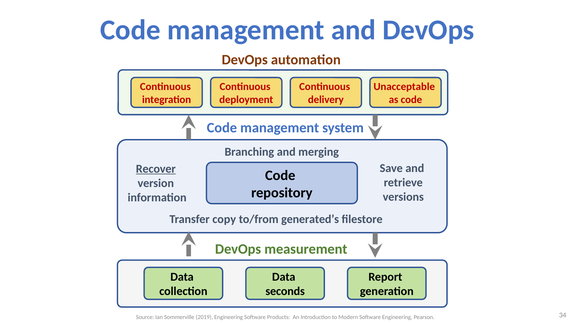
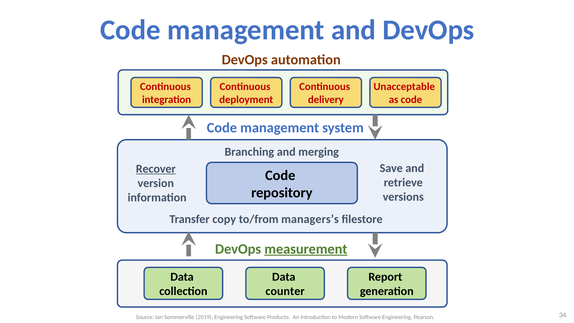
generated’s: generated’s -> managers’s (310, 219)
measurement underline: none -> present (306, 249)
seconds: seconds -> counter (285, 291)
